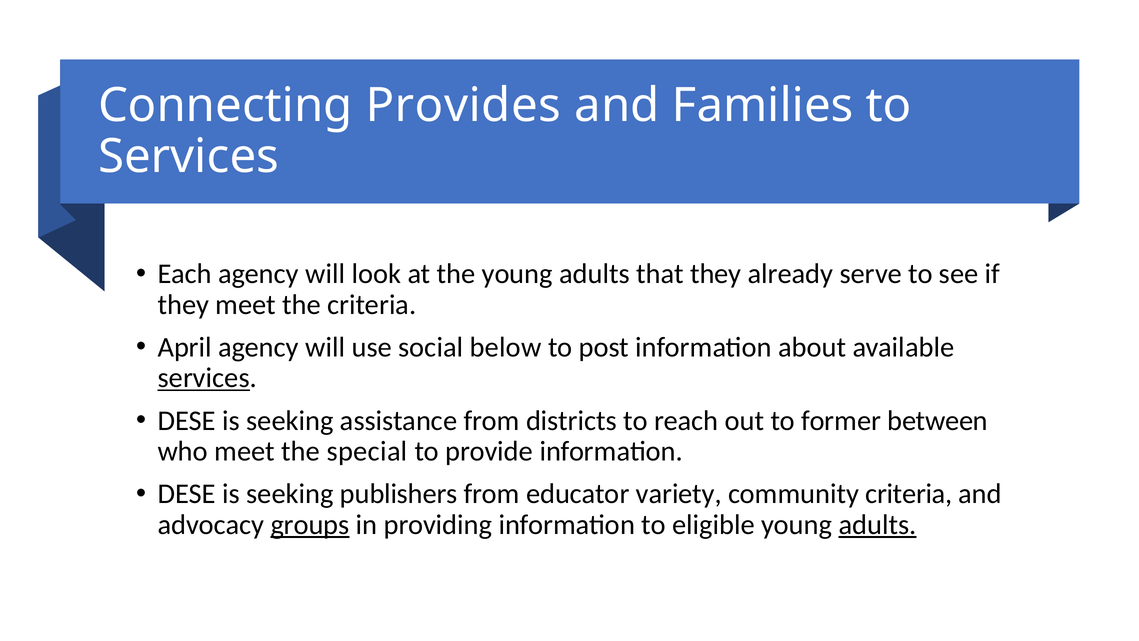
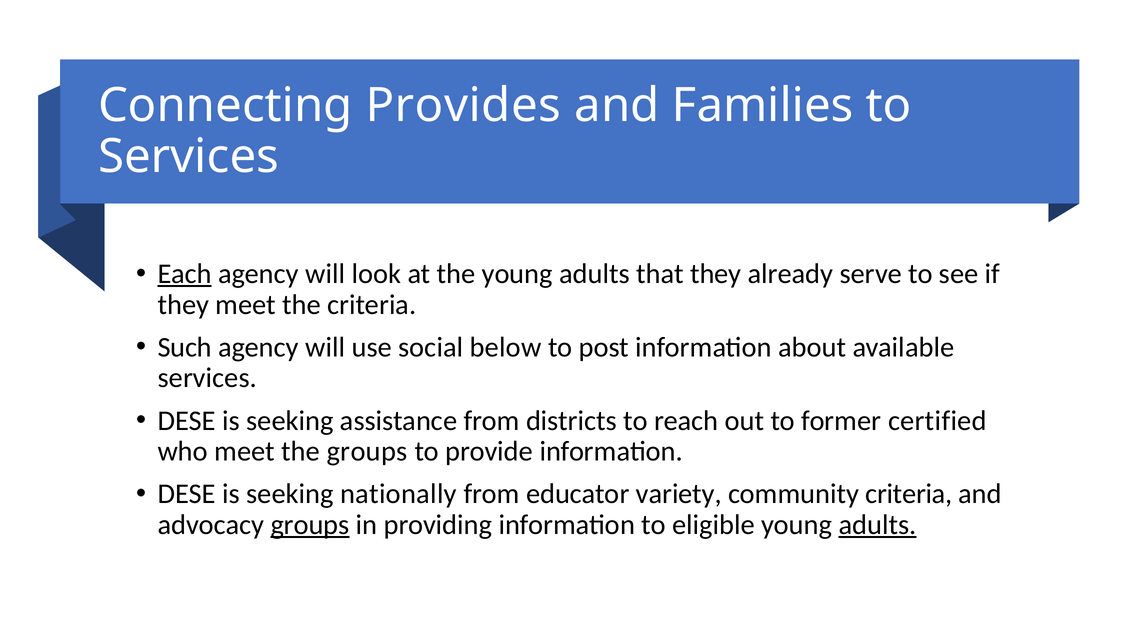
Each underline: none -> present (185, 274)
April: April -> Such (185, 347)
services underline: present -> none (204, 378)
between: between -> certified (937, 420)
the special: special -> groups (367, 451)
publishers: publishers -> nationally (398, 494)
